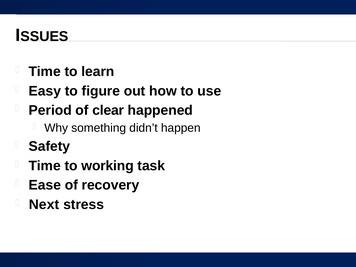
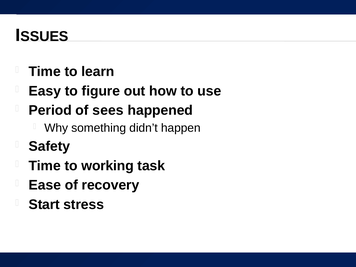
clear: clear -> sees (108, 110)
Next: Next -> Start (44, 205)
